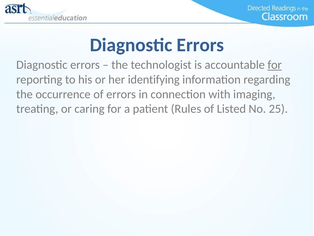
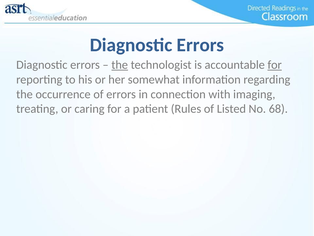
the underline: none -> present (120, 65)
identifying: identifying -> somewhat (154, 79)
25: 25 -> 68 (278, 109)
